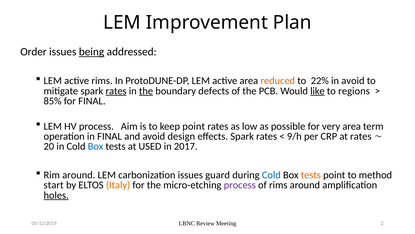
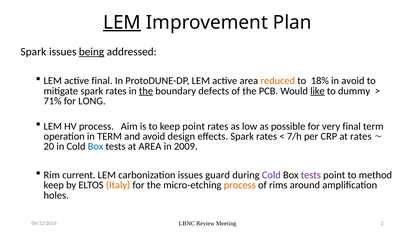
LEM underline: none -> present (122, 22)
Order: Order -> Spark (33, 52)
active rims: rims -> final (102, 81)
22%: 22% -> 18% (320, 81)
rates underline: present -> none (116, 91)
regions: regions -> dummy (354, 91)
85%: 85% -> 71% (53, 101)
for FINAL: FINAL -> LONG (92, 101)
very area: area -> final (352, 126)
in FINAL: FINAL -> TERM (110, 136)
9/h: 9/h -> 7/h (294, 136)
at USED: USED -> AREA (150, 146)
2017: 2017 -> 2009 (186, 146)
Rim around: around -> current (79, 175)
Cold colour: blue -> purple (271, 175)
tests colour: orange -> purple (311, 175)
start: start -> keep (54, 185)
process colour: purple -> orange (240, 185)
holes underline: present -> none (56, 195)
